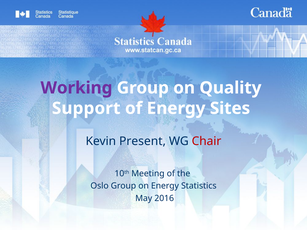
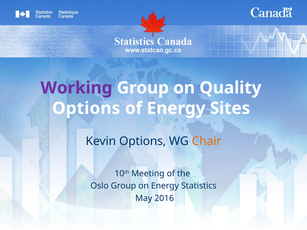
Support: Support -> Options (86, 108)
Kevin Present: Present -> Options (143, 141)
Chair colour: red -> orange (207, 141)
